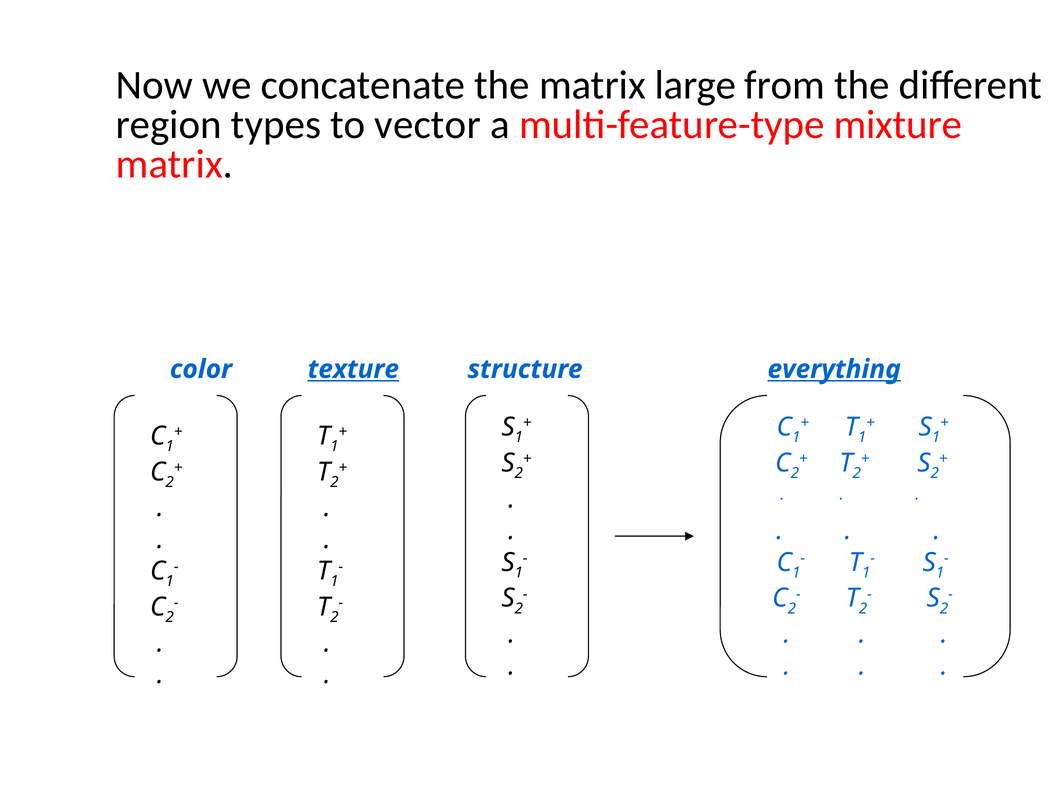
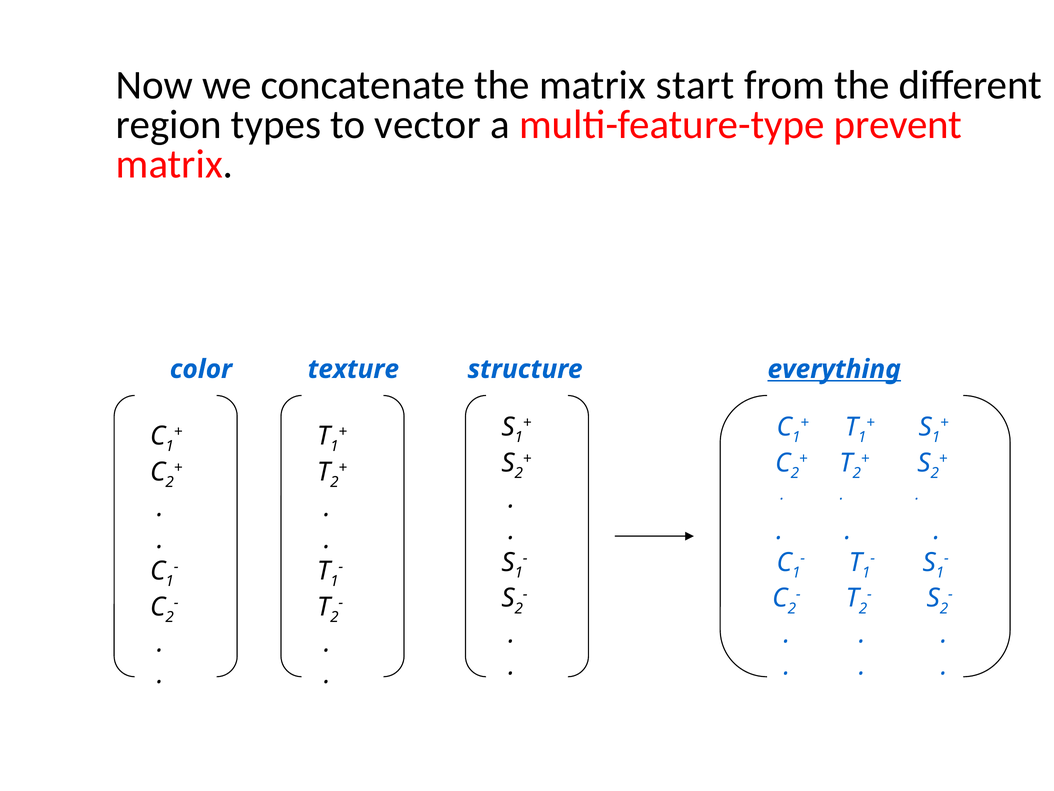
large: large -> start (695, 85)
mixture: mixture -> prevent (898, 125)
texture underline: present -> none (353, 369)
